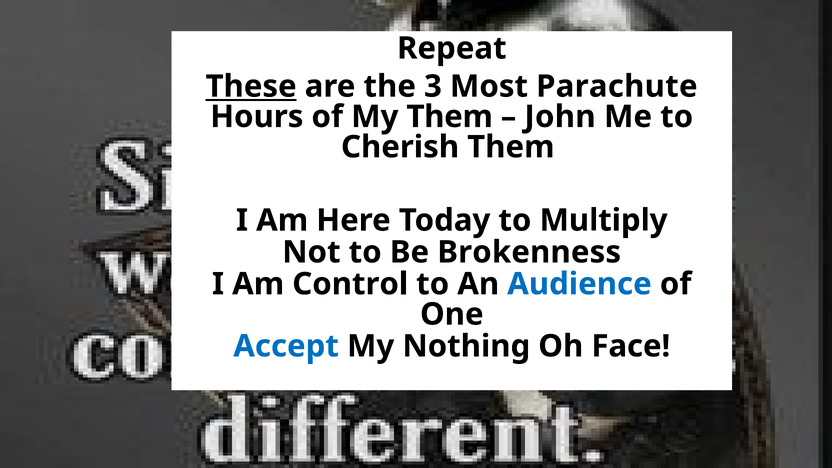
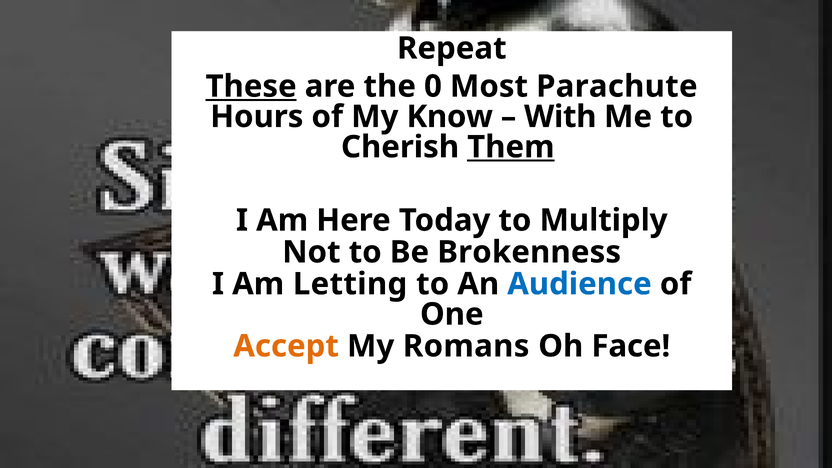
3: 3 -> 0 (433, 86)
My Them: Them -> Know (450, 117)
John: John -> With (560, 117)
Them underline: none -> present (511, 147)
Control: Control -> Letting (350, 284)
Accept colour: blue -> orange (286, 346)
Nothing: Nothing -> Romans (466, 346)
